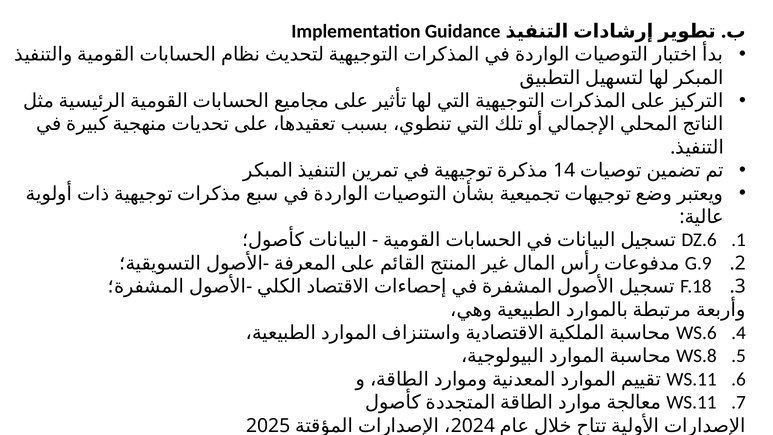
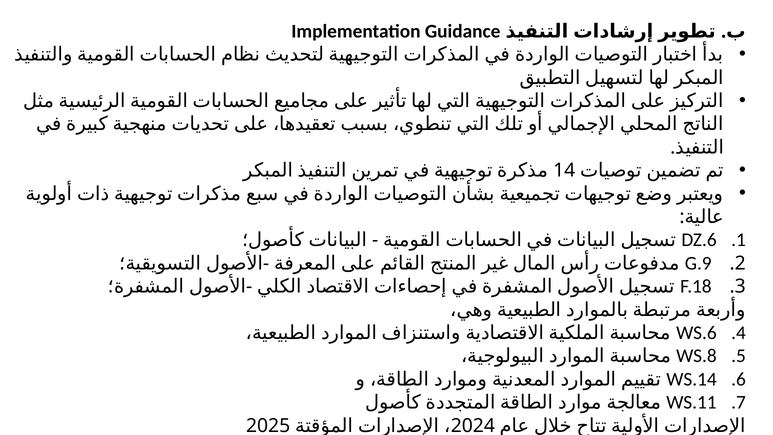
WS.11: WS.11 -> WS.14 (691, 379)
